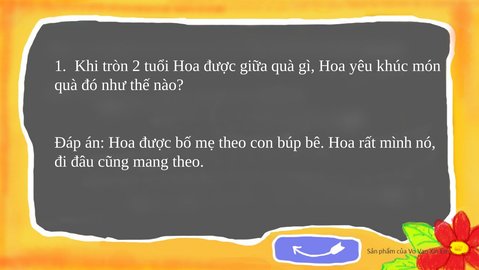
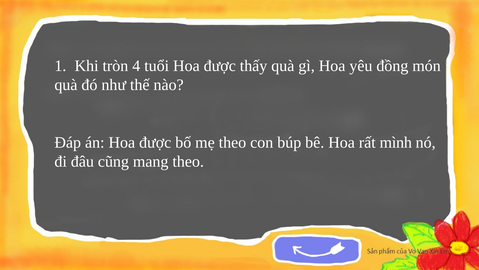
2: 2 -> 4 (136, 66)
giữa: giữa -> thấy (254, 66)
khúc: khúc -> đồng (392, 66)
